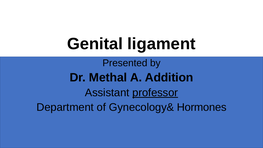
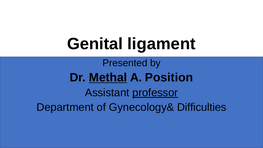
Methal underline: none -> present (108, 77)
Addition: Addition -> Position (169, 77)
Hormones: Hormones -> Difficulties (202, 107)
